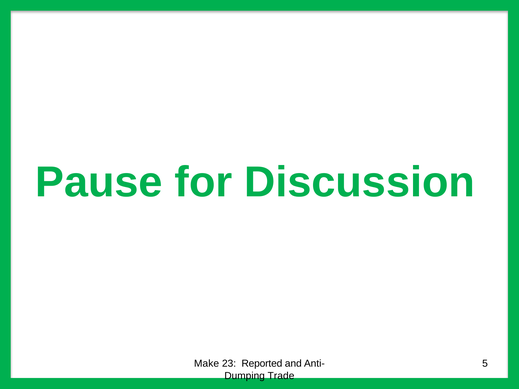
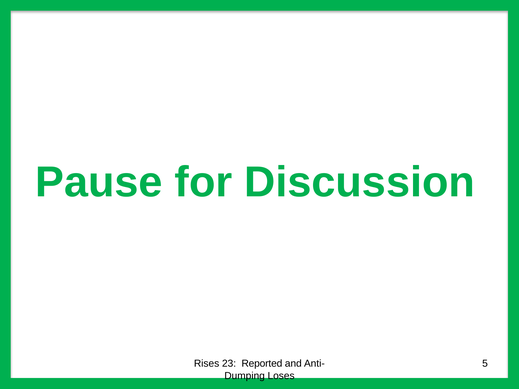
Make: Make -> Rises (207, 364)
Trade: Trade -> Loses (281, 376)
